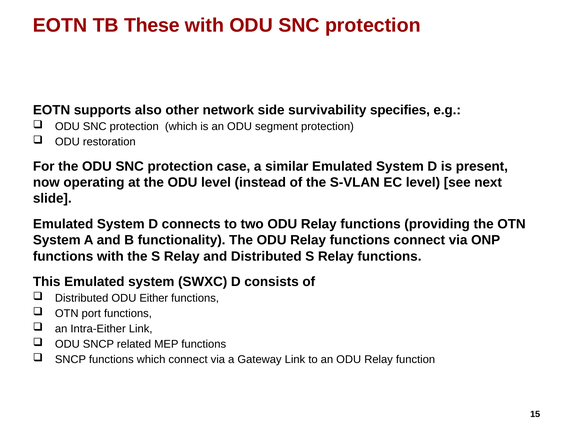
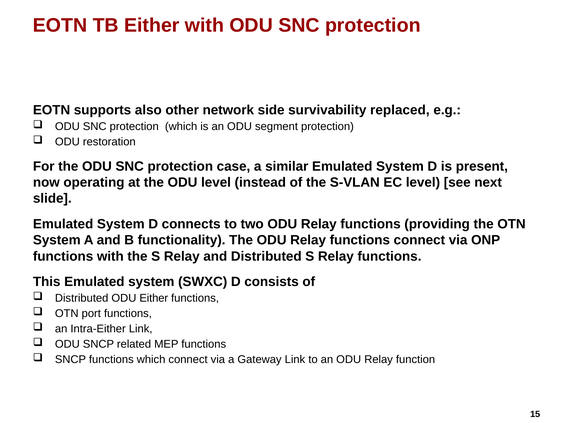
TB These: These -> Either (152, 25)
specifies: specifies -> replaced (400, 110)
